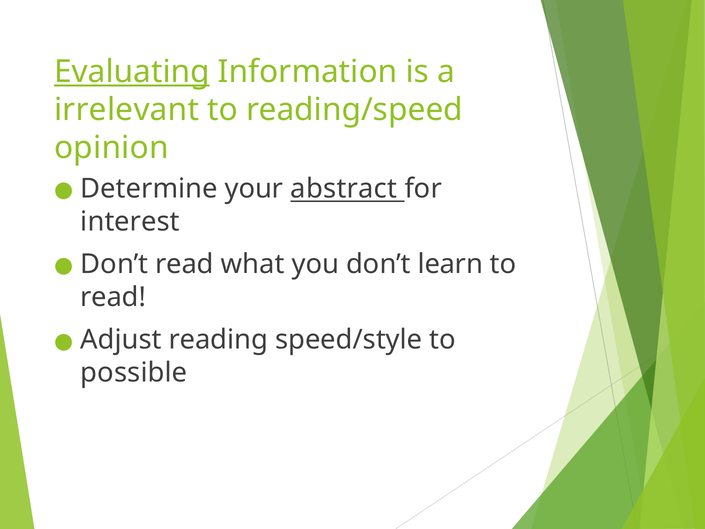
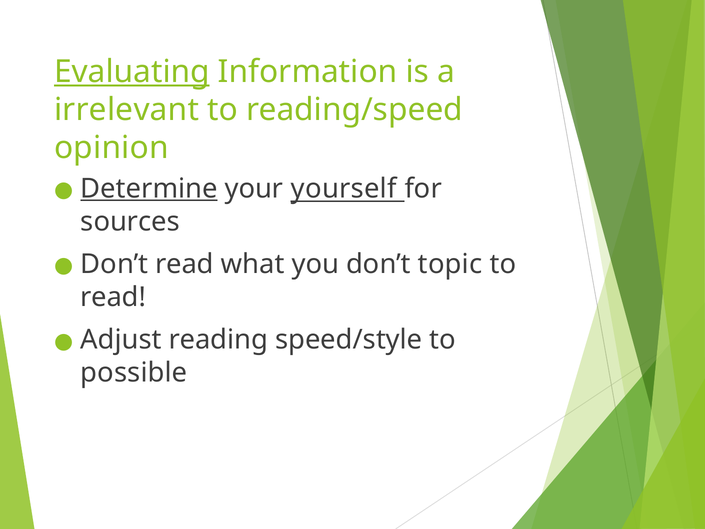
Determine underline: none -> present (149, 188)
abstract: abstract -> yourself (344, 188)
interest: interest -> sources (130, 221)
learn: learn -> topic (450, 264)
